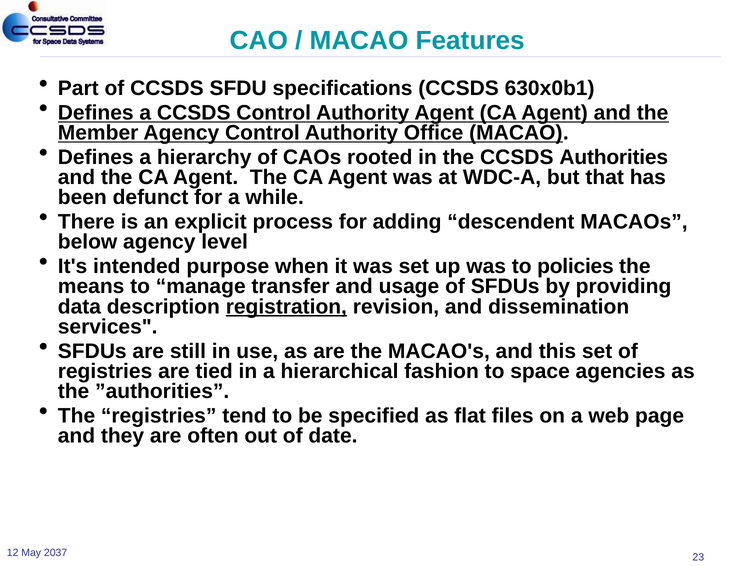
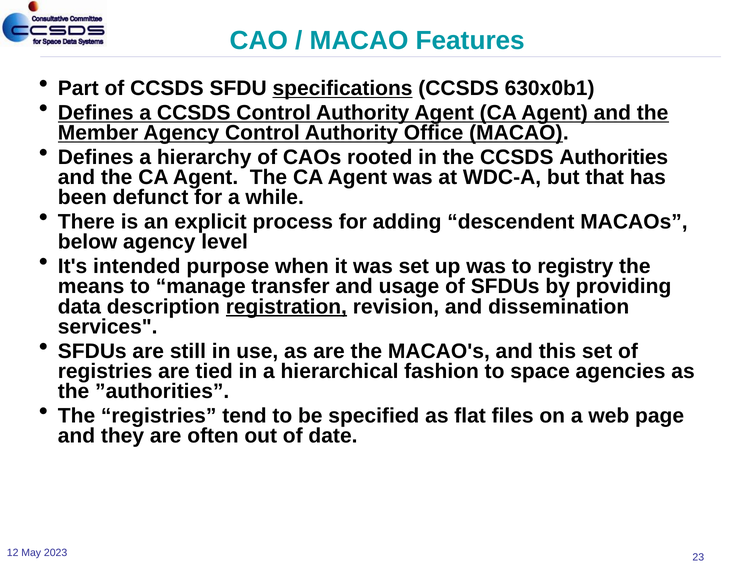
specifications underline: none -> present (343, 88)
policies: policies -> registry (575, 267)
2037: 2037 -> 2023 (56, 553)
